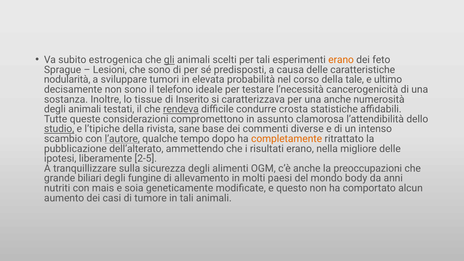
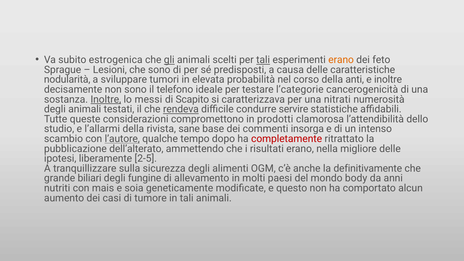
tali underline: none -> present (263, 60)
tale: tale -> anti (355, 80)
e ultimo: ultimo -> inoltre (388, 80)
l’necessità: l’necessità -> l’categorie (300, 89)
Inoltre underline: none -> present (106, 99)
tissue: tissue -> messi (148, 99)
Inserito: Inserito -> Scapito (192, 99)
una anche: anche -> nitrati (337, 99)
crosta: crosta -> servire (294, 109)
assunto: assunto -> prodotti (275, 119)
studio underline: present -> none (59, 129)
l’tipiche: l’tipiche -> l’allarmi (102, 129)
diverse: diverse -> insorga (307, 129)
completamente colour: orange -> red (287, 139)
preoccupazioni: preoccupazioni -> definitivamente (368, 168)
